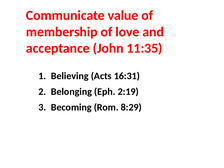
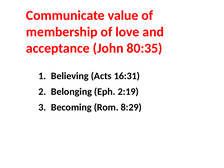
11:35: 11:35 -> 80:35 (145, 48)
